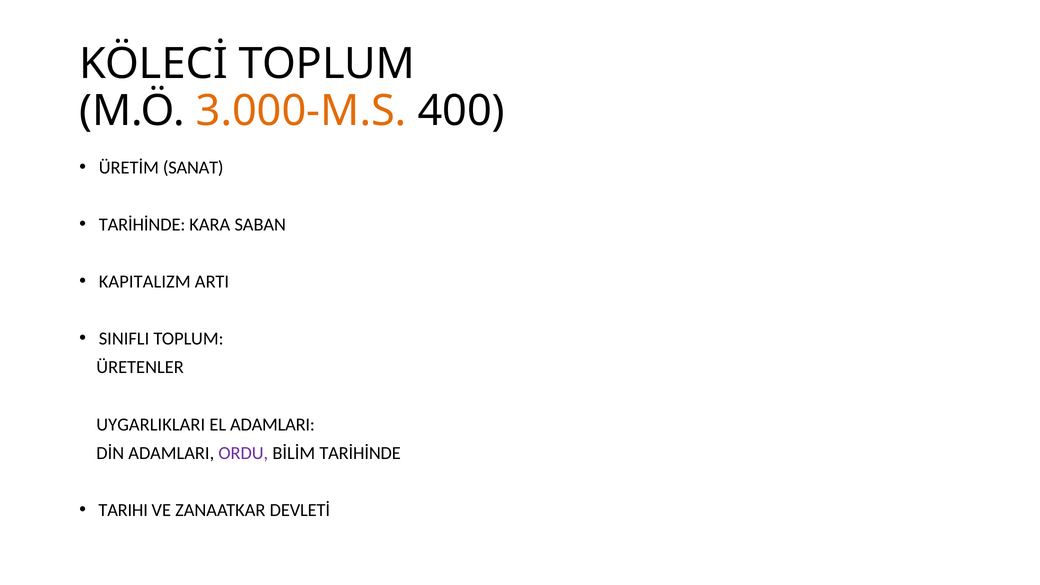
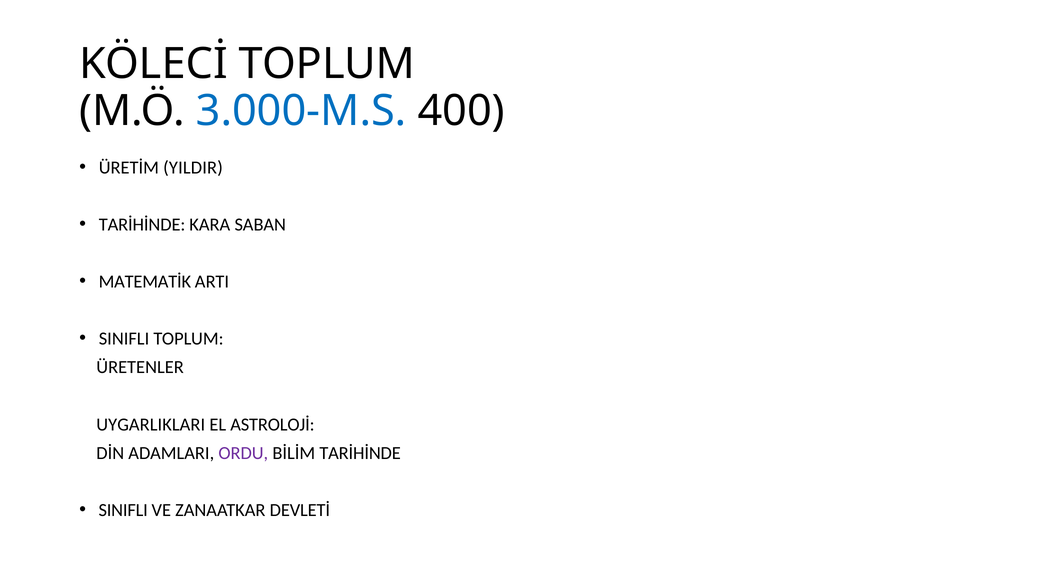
3.000-M.S colour: orange -> blue (301, 111)
SANAT: SANAT -> YILDIR (193, 168)
KAPITALIZM: KAPITALIZM -> MATEMATİK (145, 282)
EL ADAMLARI: ADAMLARI -> ASTROLOJİ (272, 424)
TARIHI: TARIHI -> SINIFLI (123, 510)
